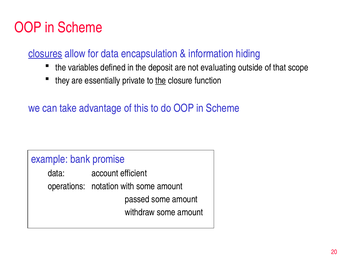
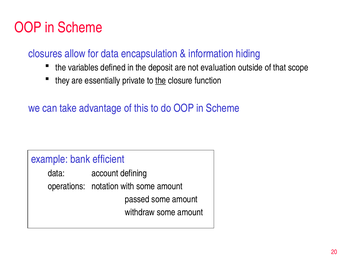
closures underline: present -> none (45, 54)
evaluating: evaluating -> evaluation (218, 68)
promise: promise -> efficient (109, 159)
efficient: efficient -> defining (134, 173)
